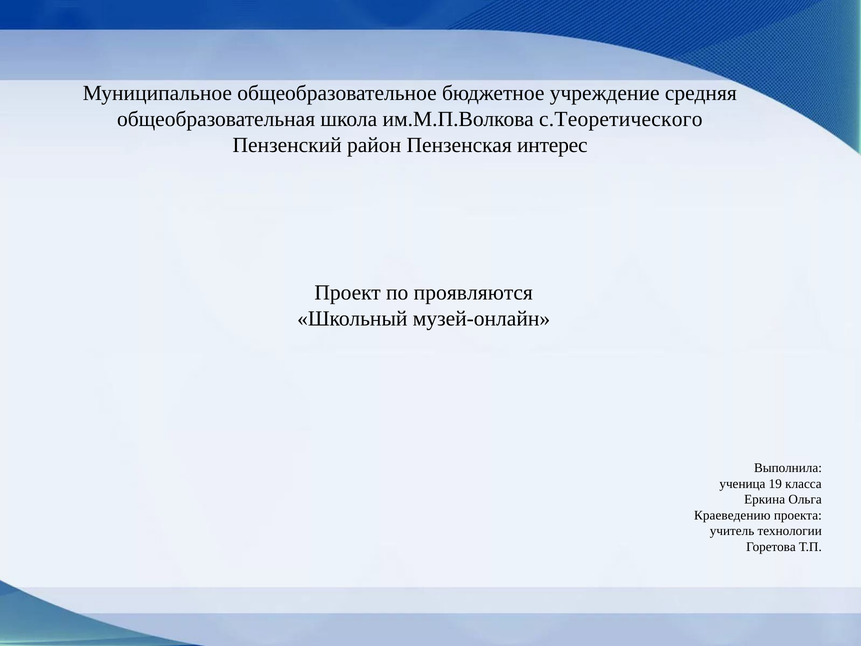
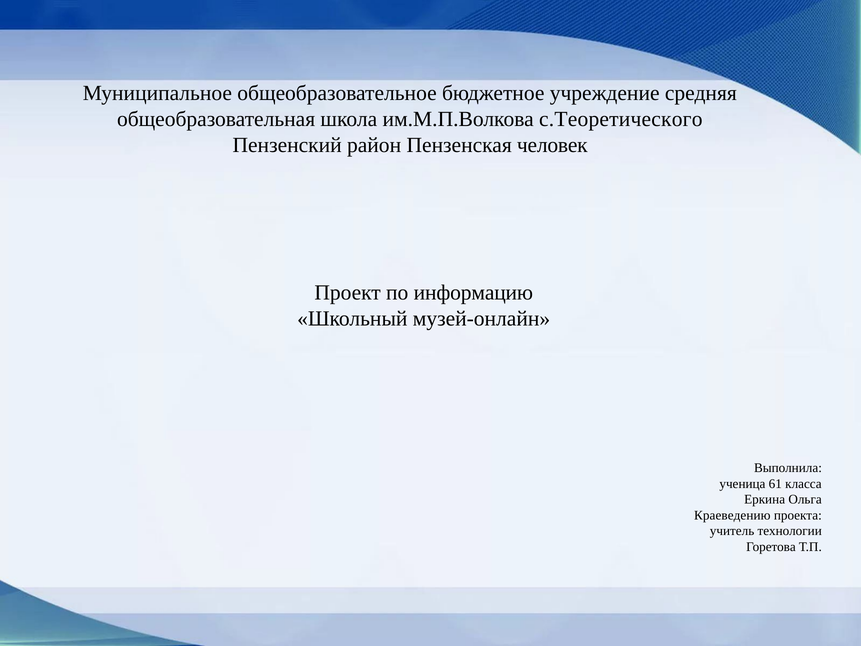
интерес: интерес -> человек (552, 145)
проявляются: проявляются -> информацию (473, 293)
19: 19 -> 61 (775, 483)
